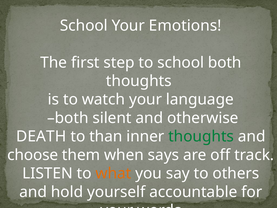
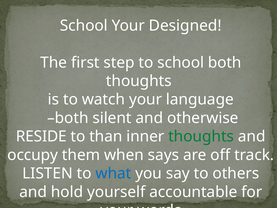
Emotions: Emotions -> Designed (185, 26)
DEATH: DEATH -> RESIDE (41, 136)
choose: choose -> occupy (33, 155)
what colour: orange -> blue (113, 173)
